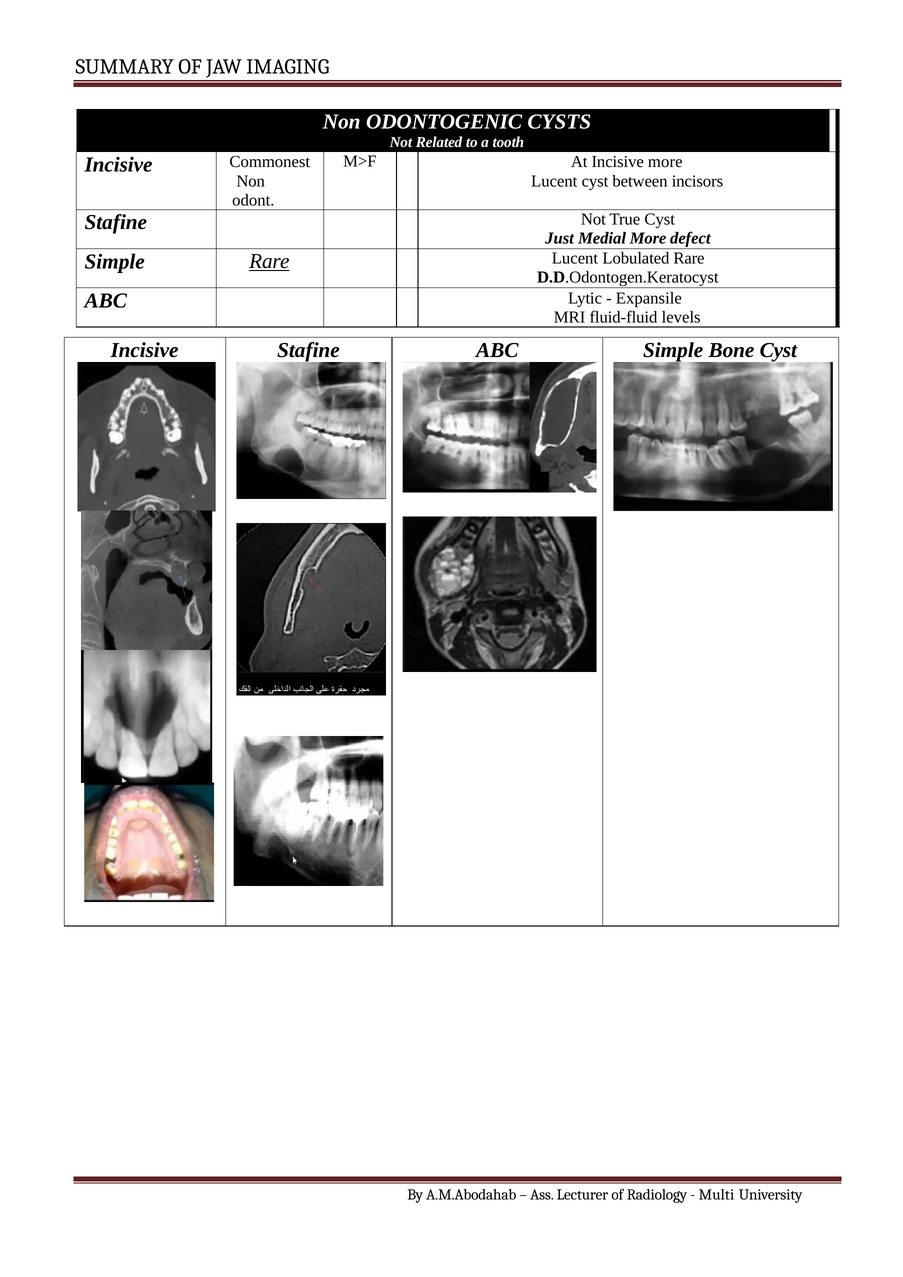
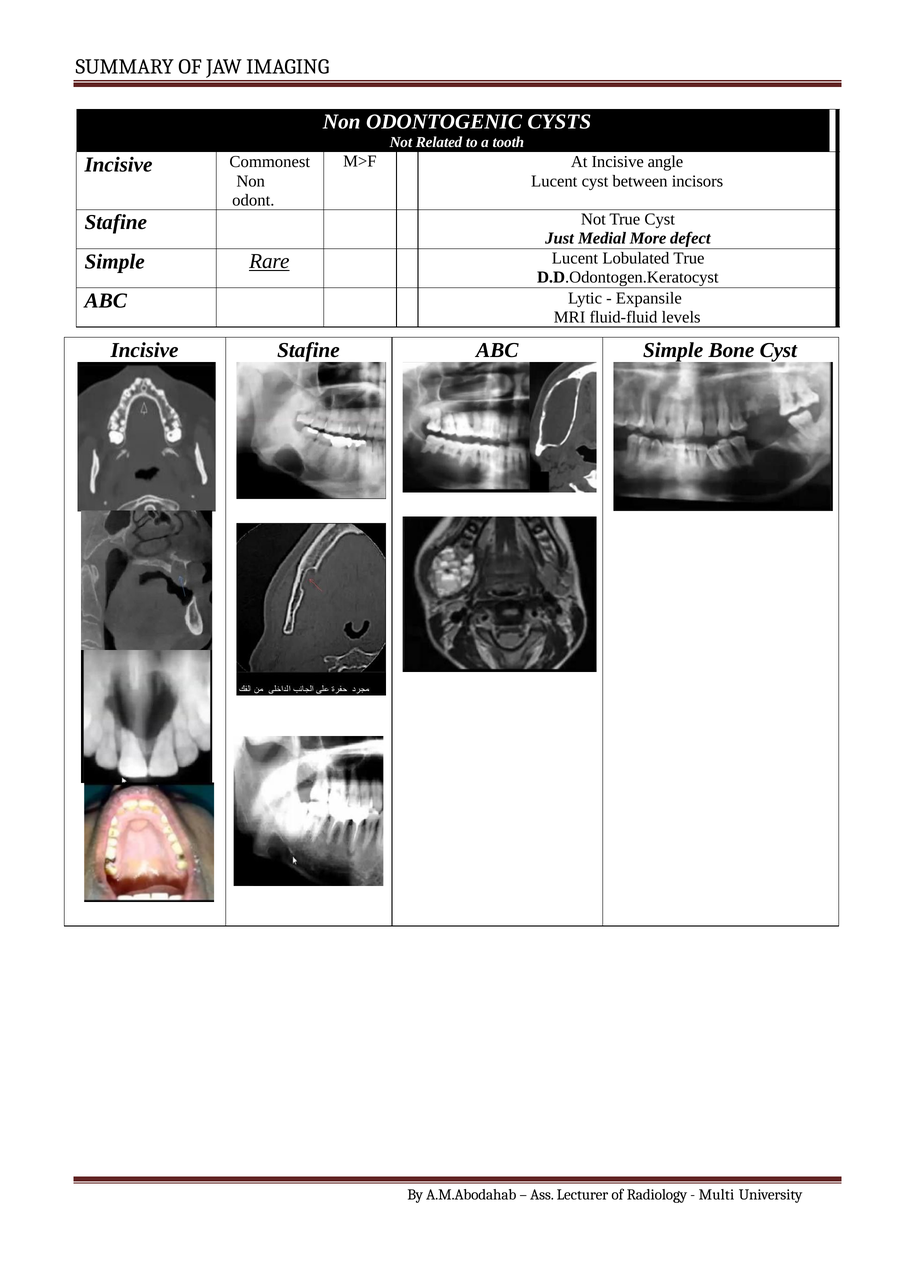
Incisive more: more -> angle (665, 162)
Lobulated Rare: Rare -> True (689, 258)
